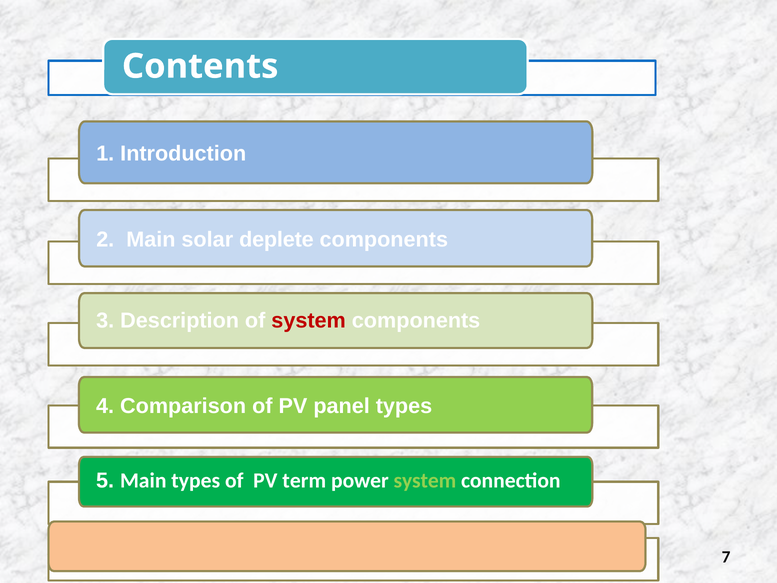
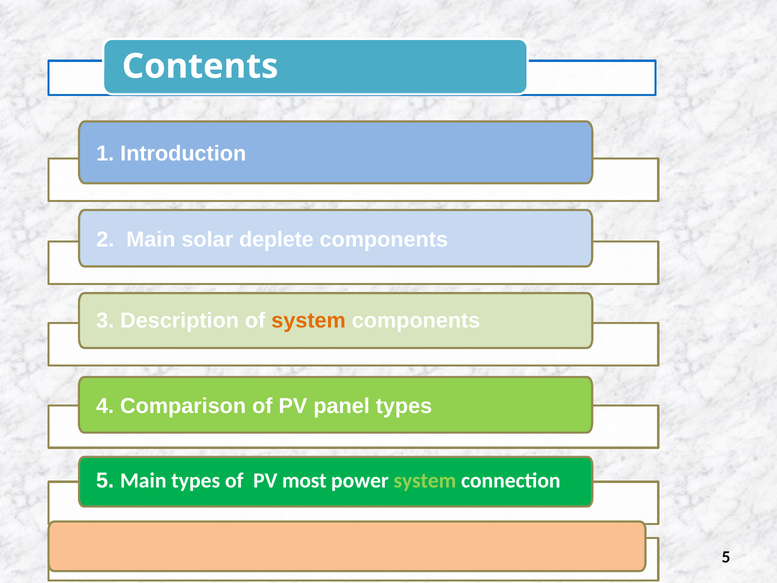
system colour: red -> orange (309, 320)
term: term -> most (304, 480)
7: 7 -> 5 (726, 557)
